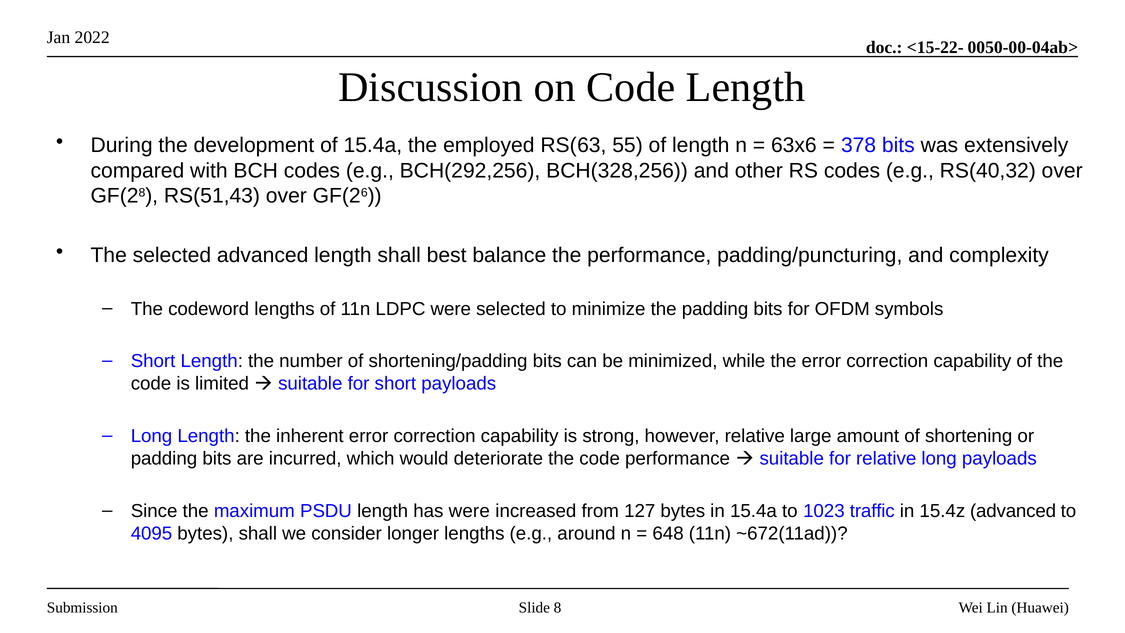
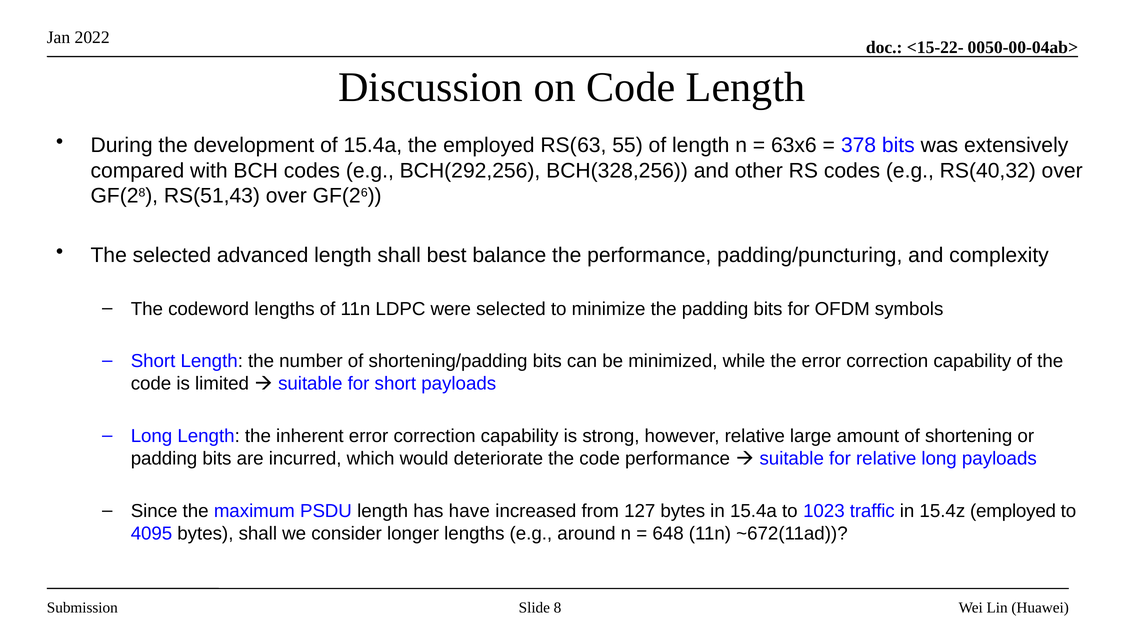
has were: were -> have (469, 511)
15.4z advanced: advanced -> employed (1013, 511)
